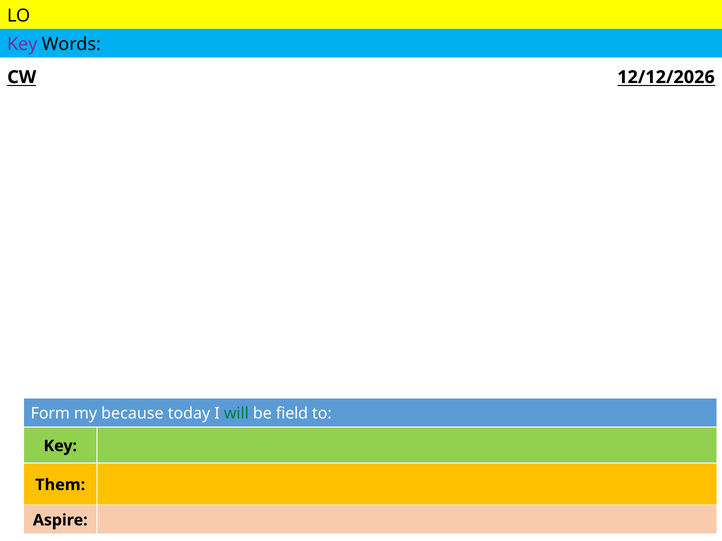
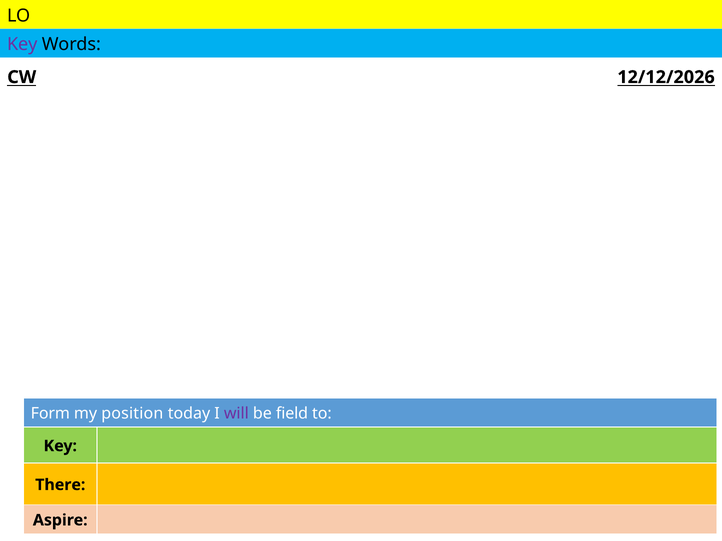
because: because -> position (132, 414)
will colour: green -> purple (236, 414)
Them: Them -> There (60, 485)
